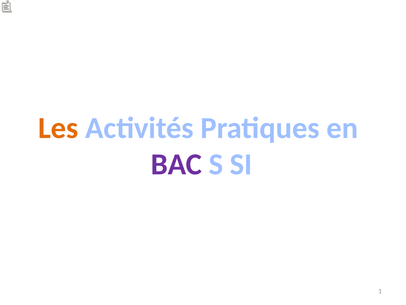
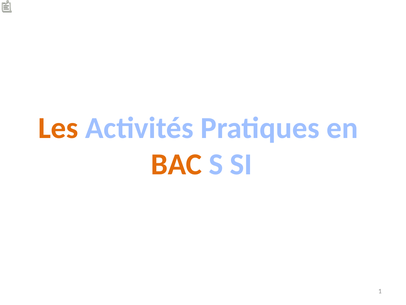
BAC colour: purple -> orange (176, 164)
